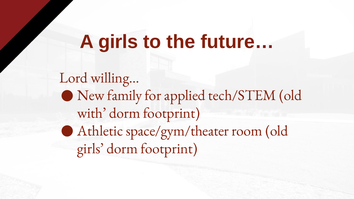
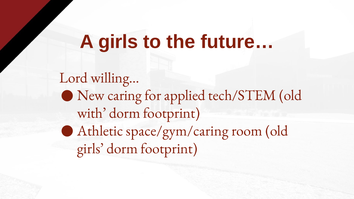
family: family -> caring (125, 95)
space/gym/theater: space/gym/theater -> space/gym/caring (177, 131)
